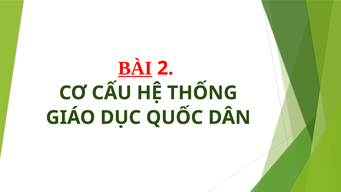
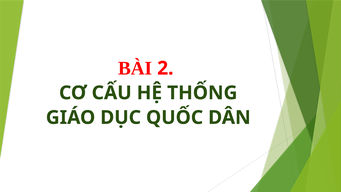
BÀI underline: present -> none (135, 68)
